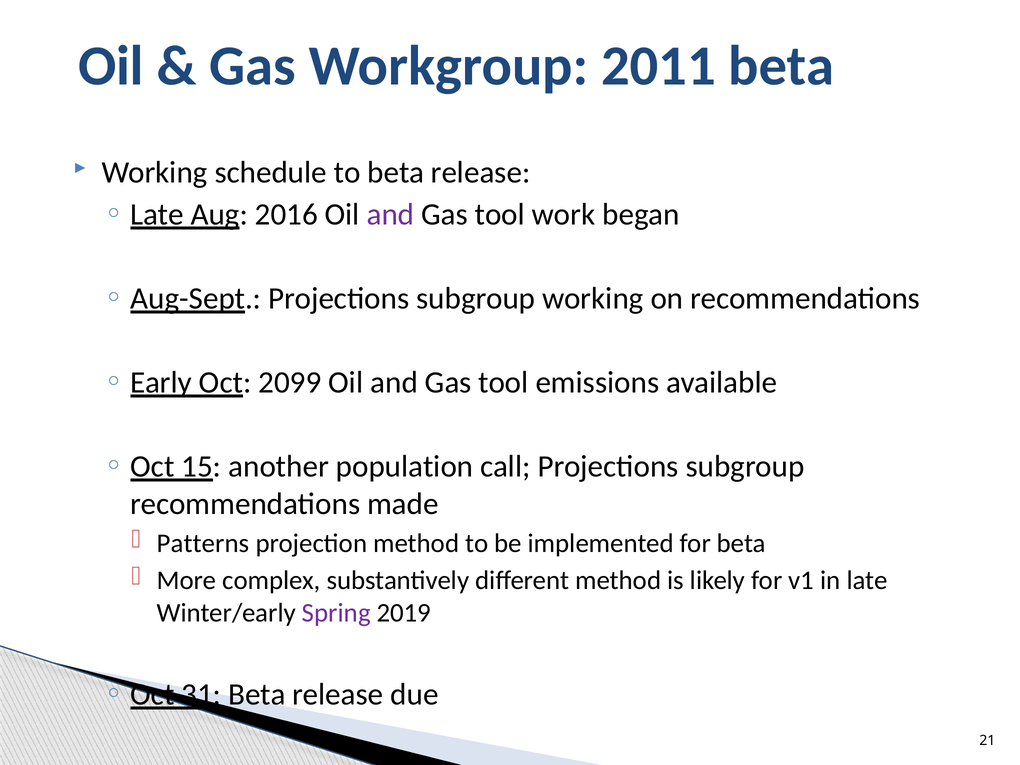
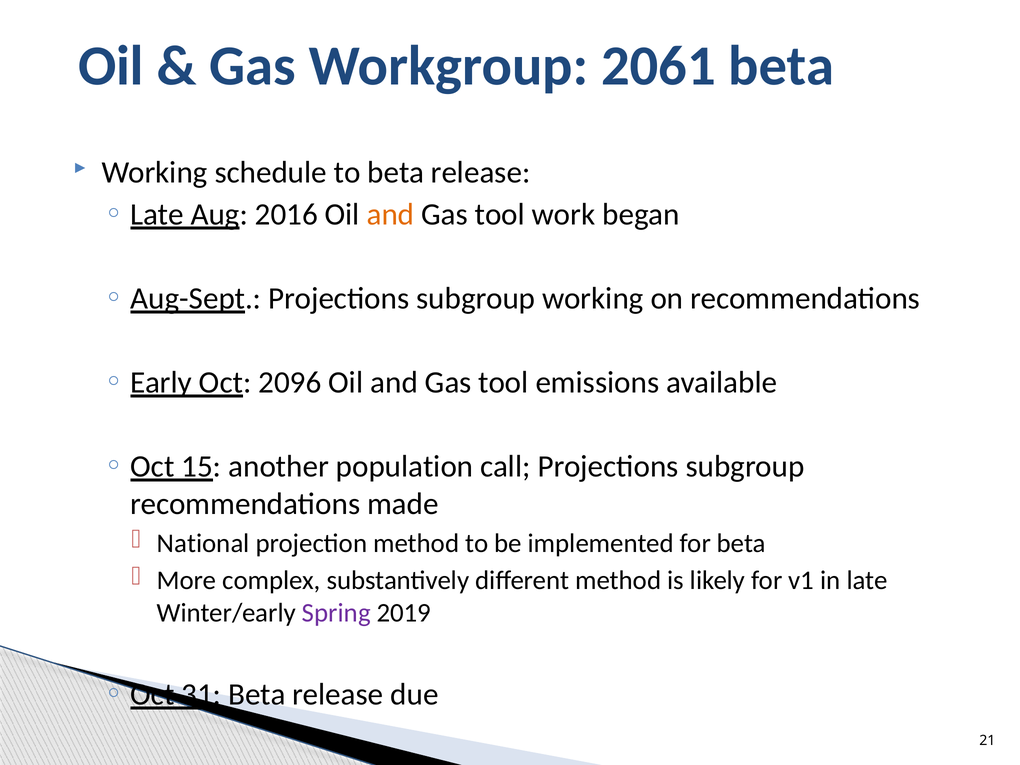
2011: 2011 -> 2061 (658, 66)
and colour: purple -> orange (391, 215)
2099: 2099 -> 2096 (290, 382)
Patterns: Patterns -> National (203, 543)
